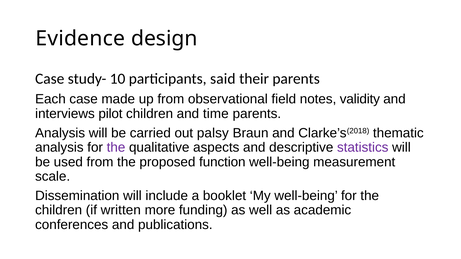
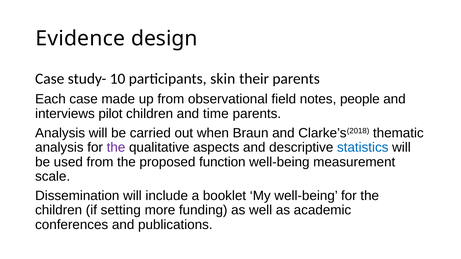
said: said -> skin (223, 79)
validity: validity -> people (360, 99)
palsy: palsy -> when (213, 133)
statistics colour: purple -> blue (363, 148)
written: written -> setting (121, 210)
